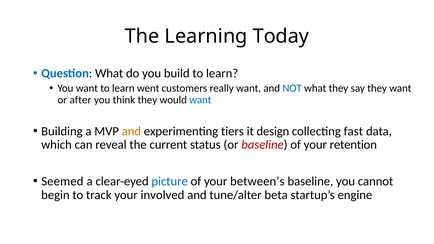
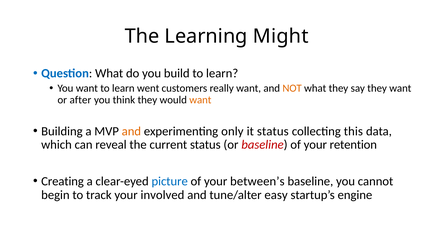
Today: Today -> Might (281, 36)
NOT colour: blue -> orange (292, 88)
want colour: blue -> orange (200, 100)
tiers: tiers -> only (232, 131)
it design: design -> status (273, 131)
fast: fast -> this (353, 131)
Seemed: Seemed -> Creating (63, 181)
beta: beta -> easy (276, 195)
